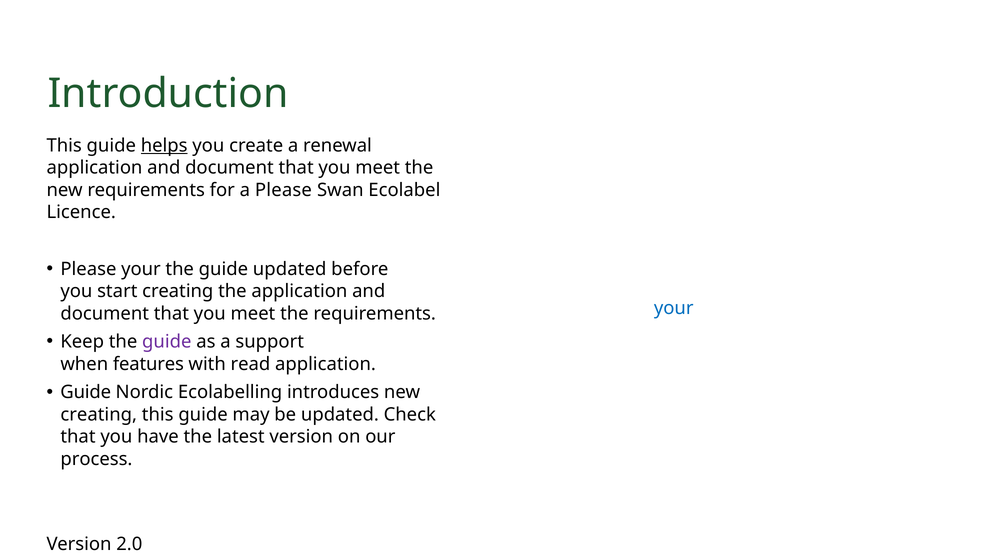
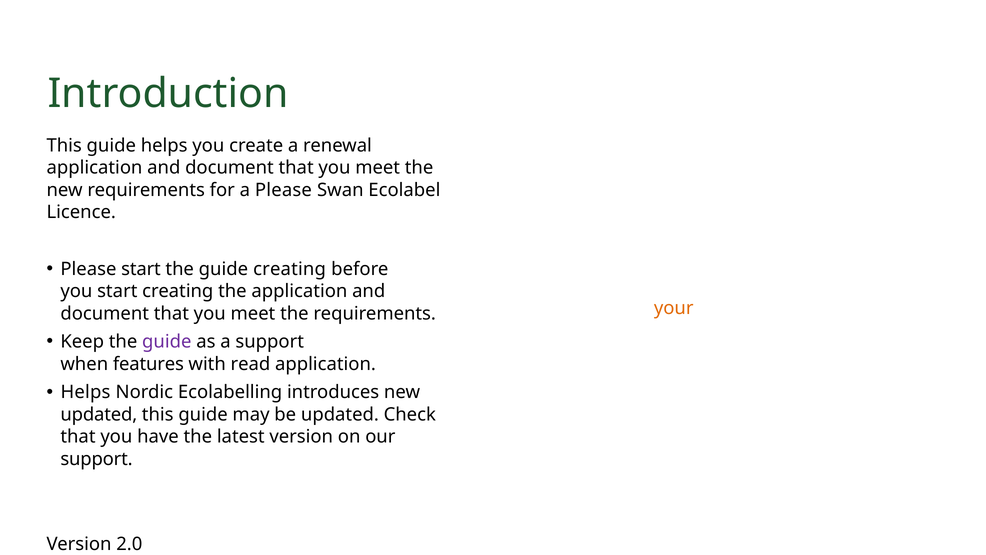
helps underline: present -> none (164, 146)
Please your: your -> start (141, 269)
guide updated: updated -> creating (290, 269)
your colour: blue -> orange (674, 308)
Guide: Guide -> Helps (86, 392)
creating: creating -> updated (99, 414)
process: process -> support (97, 459)
